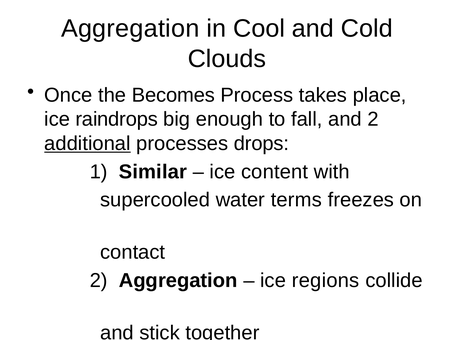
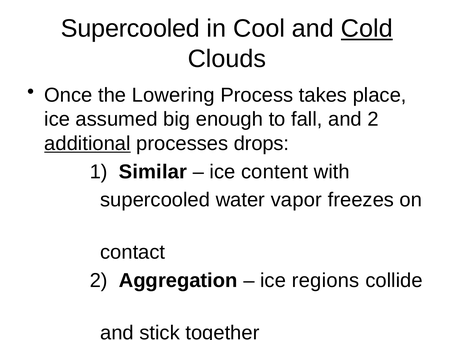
Aggregation: Aggregation -> Supercooled (130, 29)
Cold underline: none -> present (367, 29)
Becomes: Becomes -> Lowering (173, 95)
raindrops: raindrops -> assumed (117, 119)
terms: terms -> vapor (296, 200)
